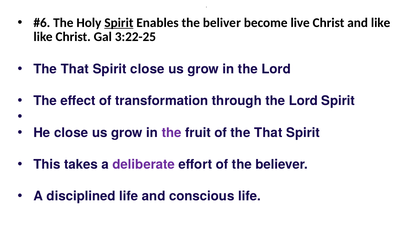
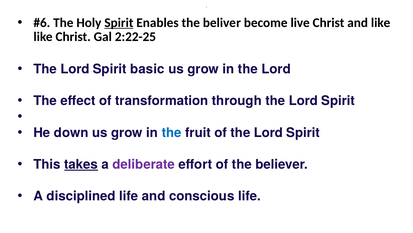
3:22-25: 3:22-25 -> 2:22-25 (135, 37)
That: That -> Lord (75, 69)
Spirit close: close -> basic (147, 69)
He close: close -> down (71, 132)
the colour: purple -> blue (172, 132)
of the That: That -> Lord (268, 132)
takes underline: none -> present (81, 164)
